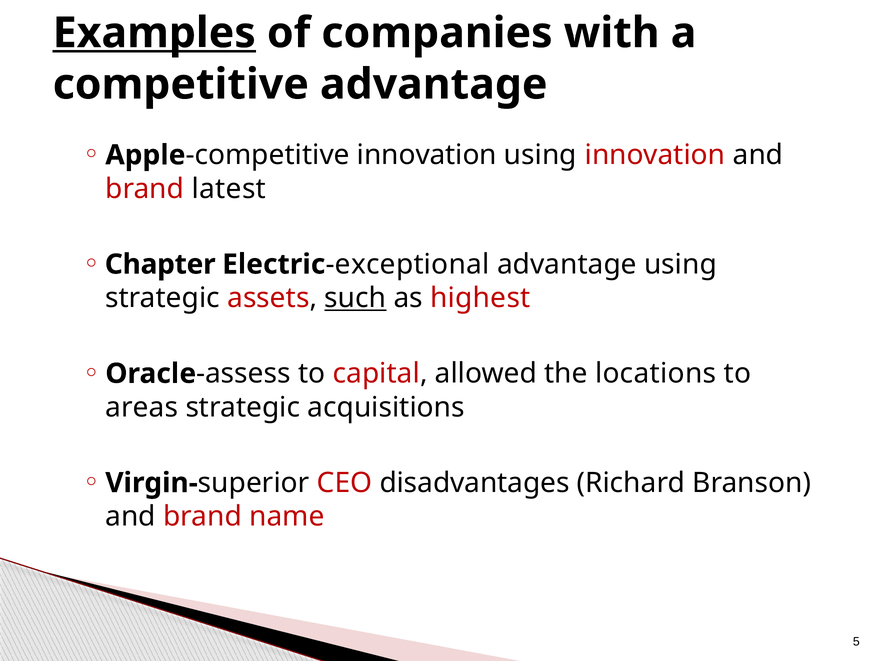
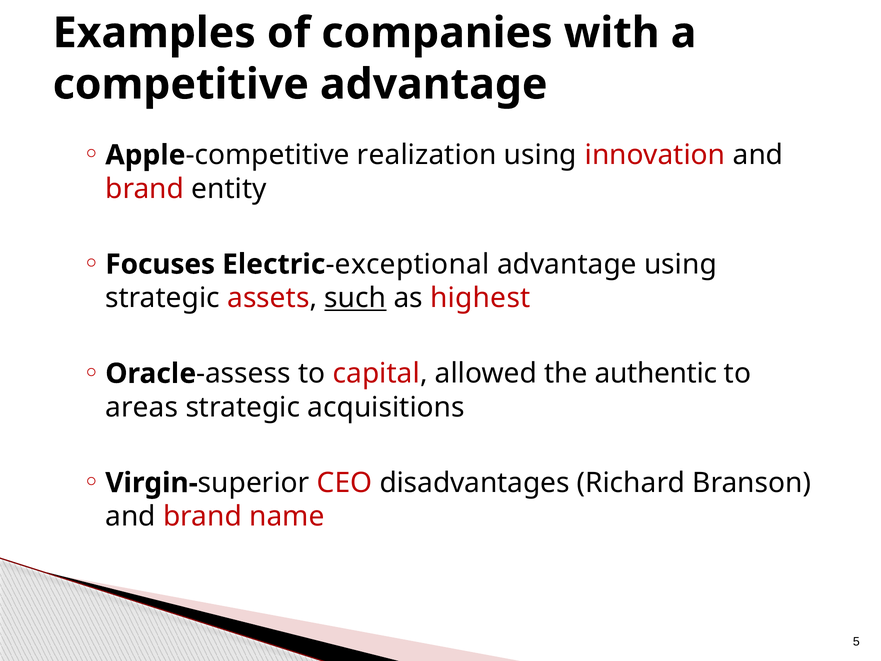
Examples underline: present -> none (154, 33)
competitive innovation: innovation -> realization (427, 155)
latest: latest -> entity (229, 189)
Chapter: Chapter -> Focuses (160, 264)
locations: locations -> authentic (656, 373)
